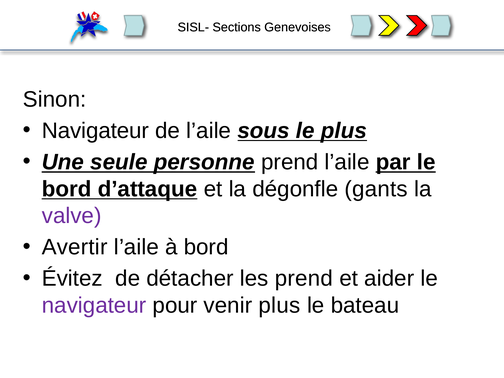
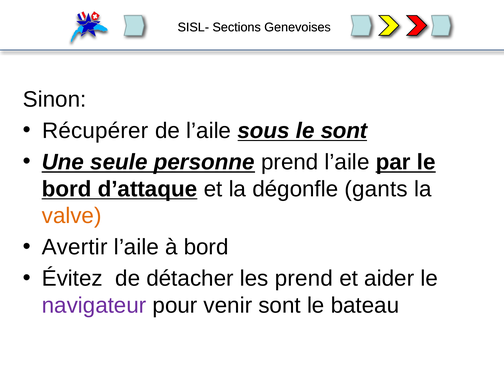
Navigateur: Navigateur -> Récupérer (95, 131)
le plus: plus -> sont (344, 131)
valve colour: purple -> orange (72, 216)
venir plus: plus -> sont (280, 305)
